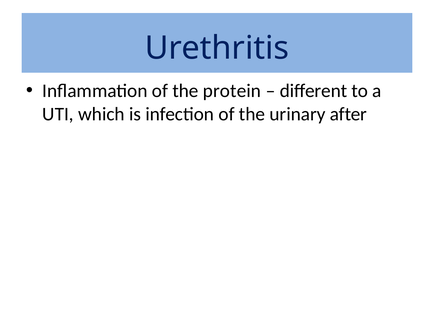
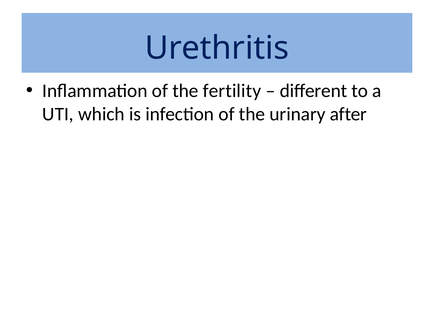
protein: protein -> fertility (232, 91)
